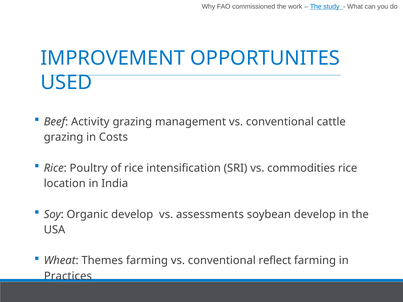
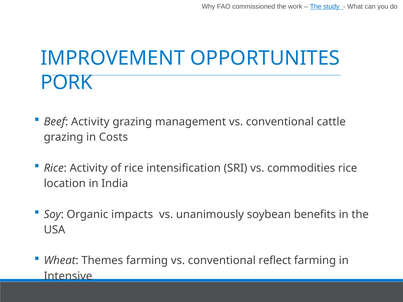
USED: USED -> PORK (67, 82)
Rice Poultry: Poultry -> Activity (89, 168)
Organic develop: develop -> impacts (132, 214)
assessments: assessments -> unanimously (210, 214)
soybean develop: develop -> benefits (315, 214)
Practices: Practices -> Intensive (68, 276)
